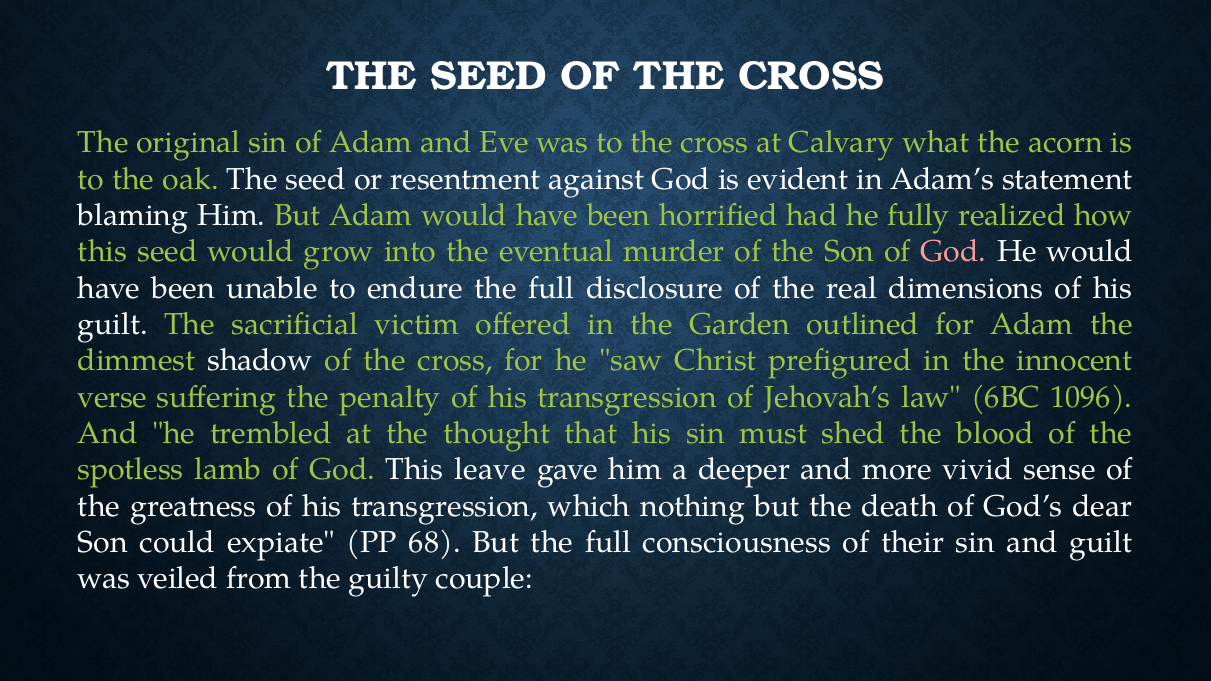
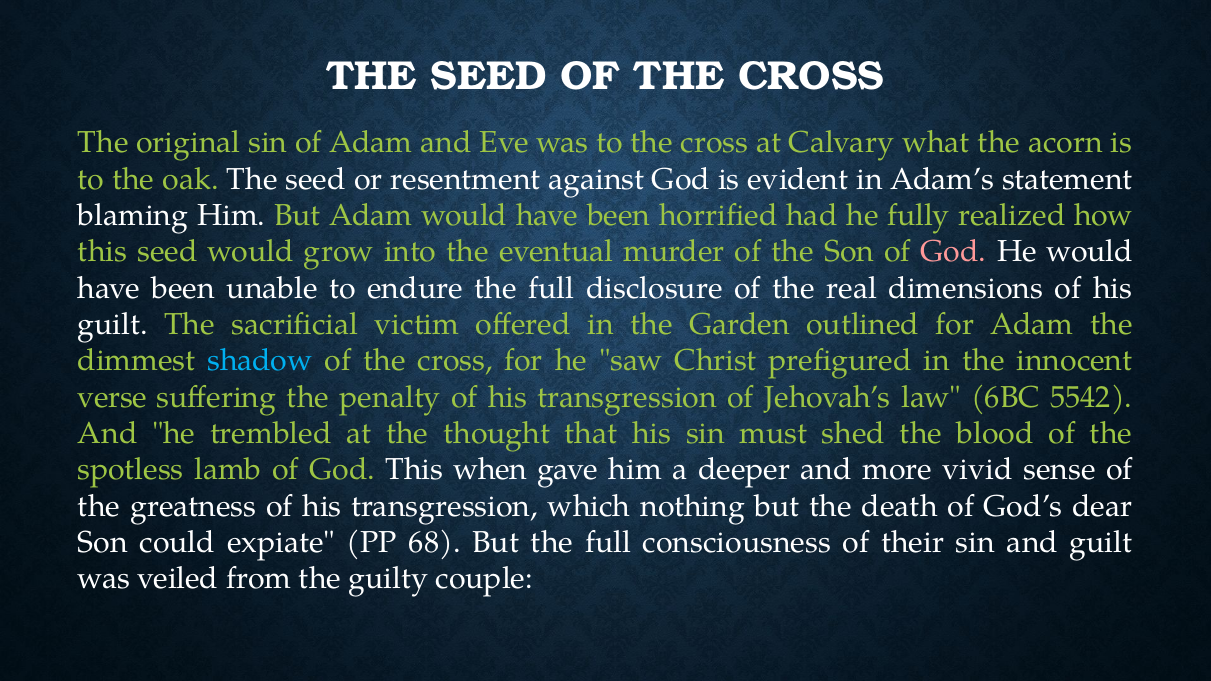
shadow colour: white -> light blue (260, 361)
1096: 1096 -> 5542 (1091, 397)
leave: leave -> when (491, 470)
